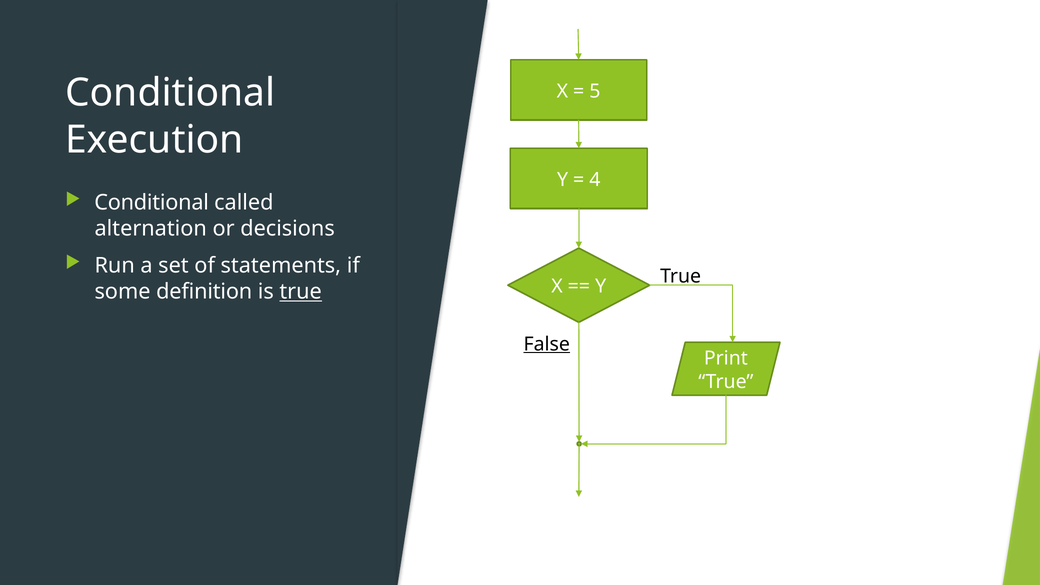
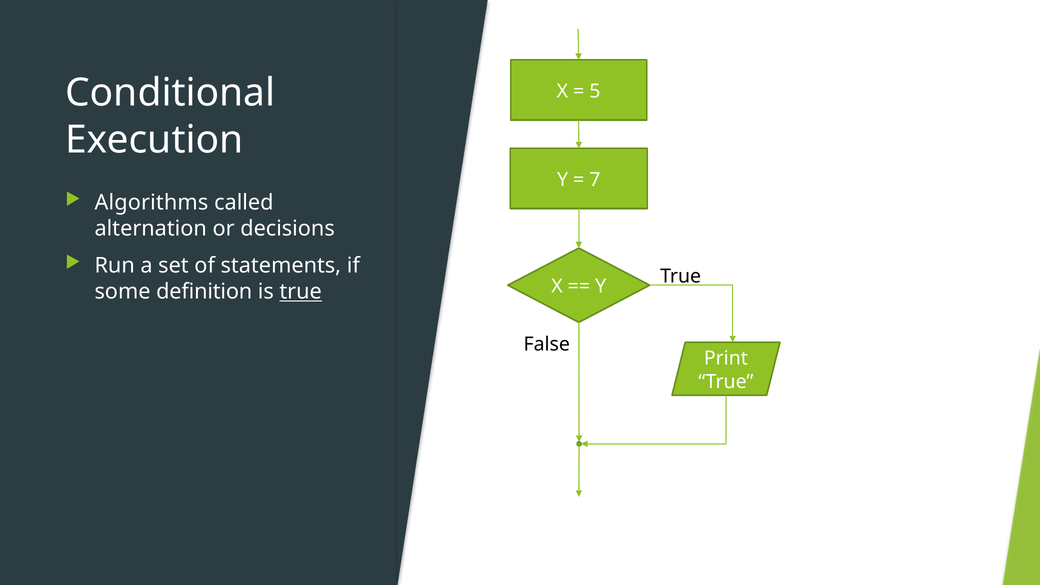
4: 4 -> 7 (595, 180)
Conditional: Conditional -> Algorithms (151, 203)
False underline: present -> none (547, 344)
